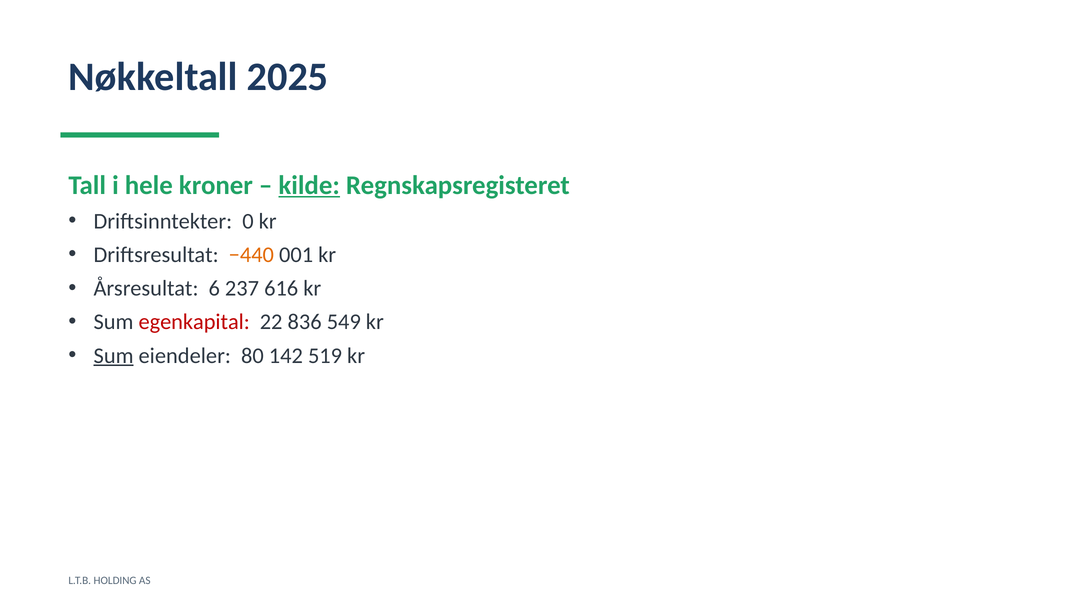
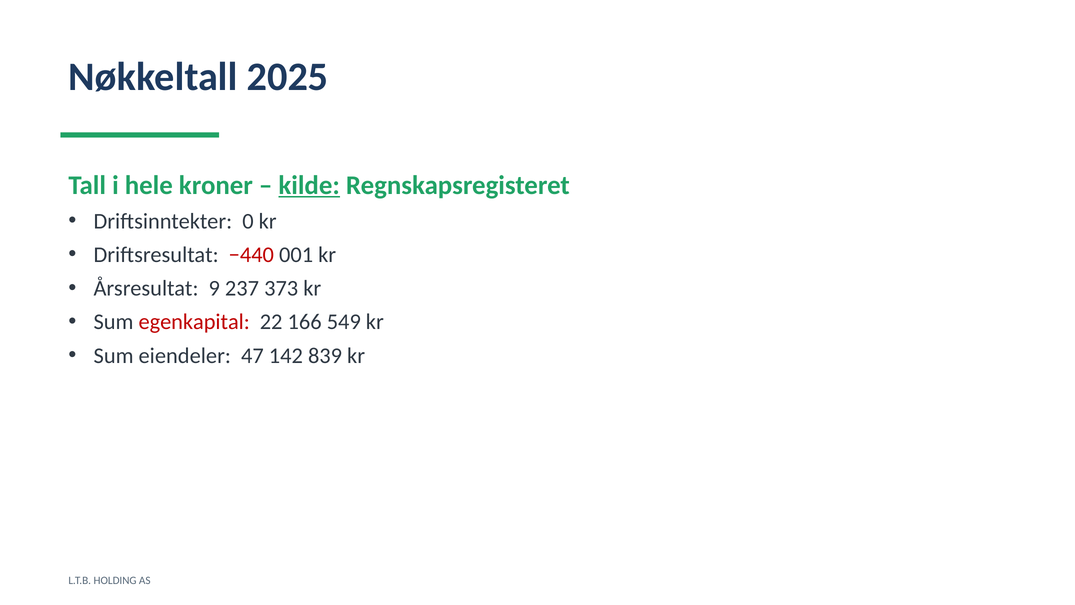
−440 colour: orange -> red (251, 255)
6: 6 -> 9 (214, 288)
616: 616 -> 373 (281, 288)
836: 836 -> 166 (305, 322)
Sum underline: present -> none (114, 356)
80: 80 -> 47 (252, 356)
519: 519 -> 839 (325, 356)
